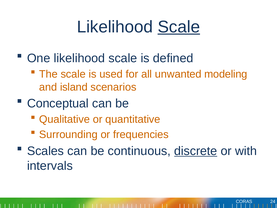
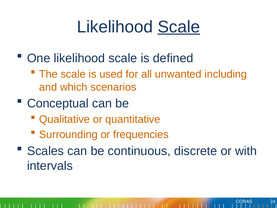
modeling: modeling -> including (226, 74)
island: island -> which (74, 87)
discrete underline: present -> none (196, 151)
